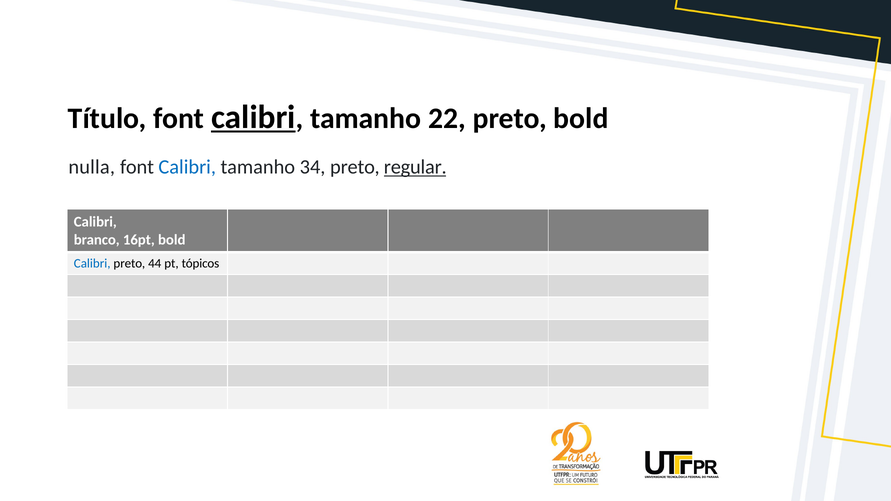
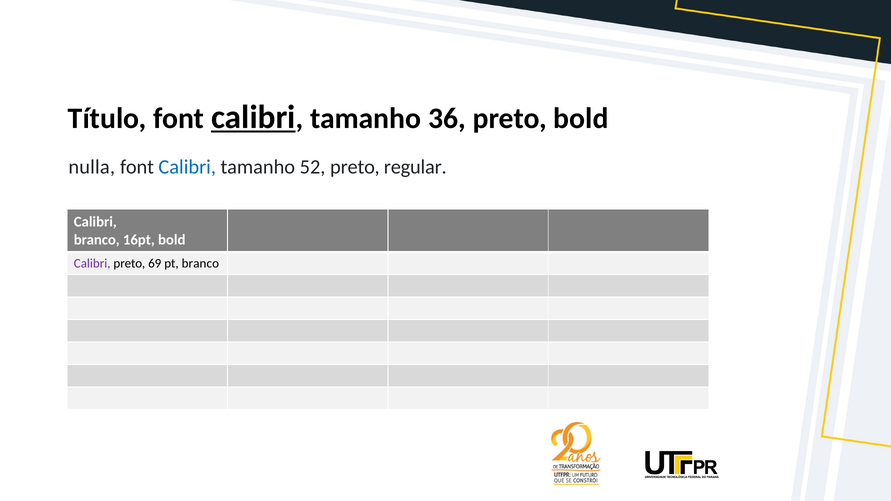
22: 22 -> 36 (447, 118)
34: 34 -> 52 (313, 167)
regular underline: present -> none (415, 167)
Calibri colour: blue -> purple (92, 264)
44: 44 -> 69 (155, 264)
pt tópicos: tópicos -> branco (200, 264)
